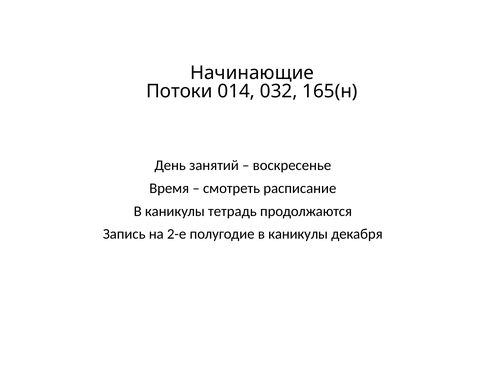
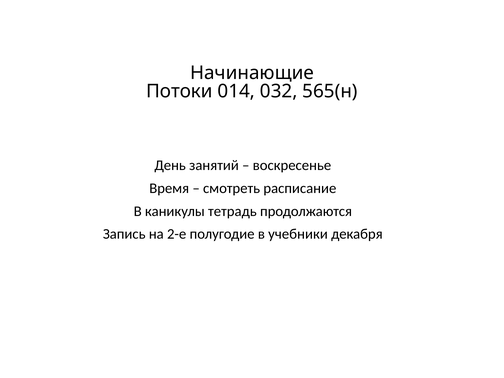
165(н: 165(н -> 565(н (330, 91)
полугодие в каникулы: каникулы -> учебники (298, 234)
